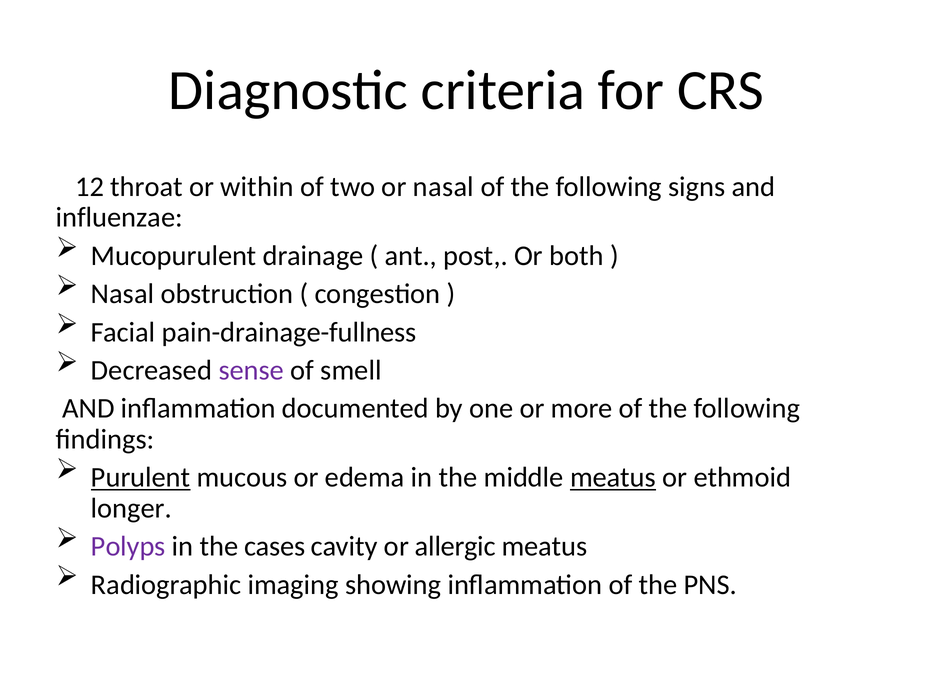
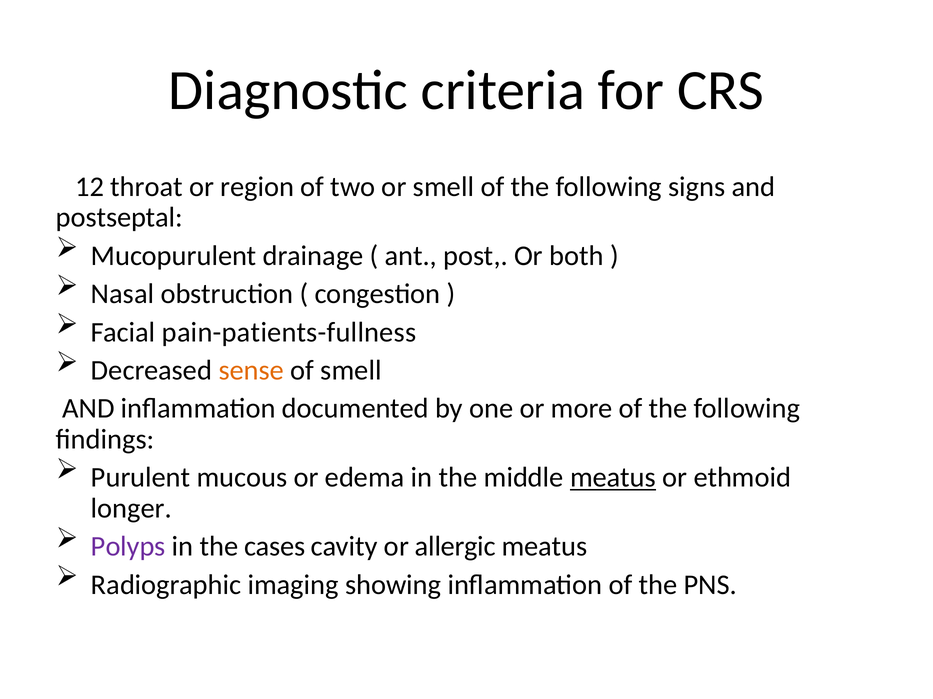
within: within -> region (257, 187)
or nasal: nasal -> smell (444, 187)
influenzae: influenzae -> postseptal (119, 218)
pain-drainage-fullness: pain-drainage-fullness -> pain-patients-fullness (289, 333)
sense colour: purple -> orange (251, 371)
Purulent underline: present -> none (141, 478)
